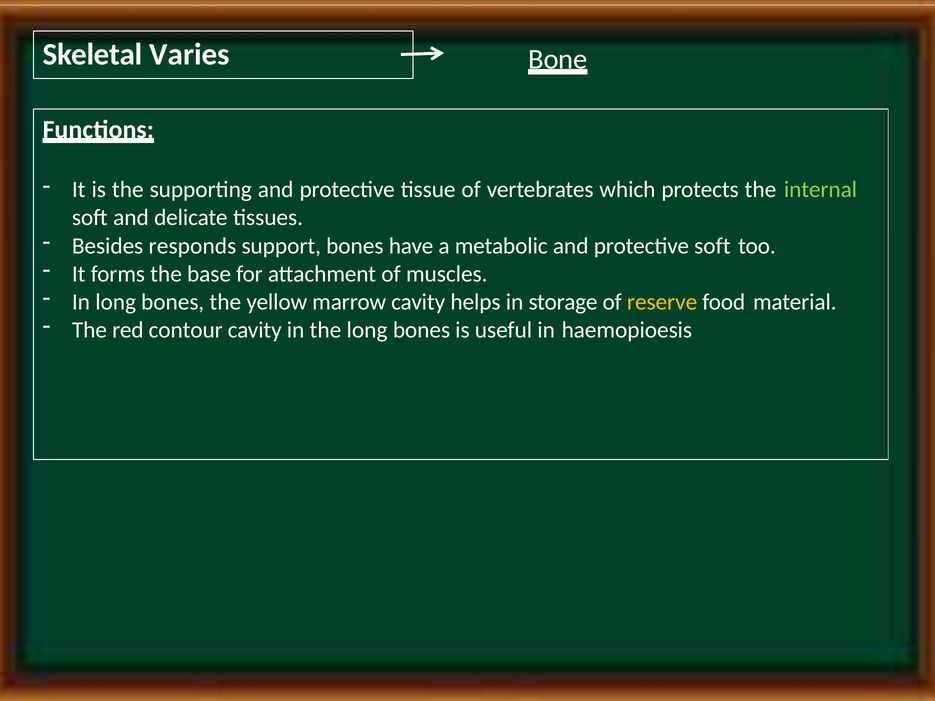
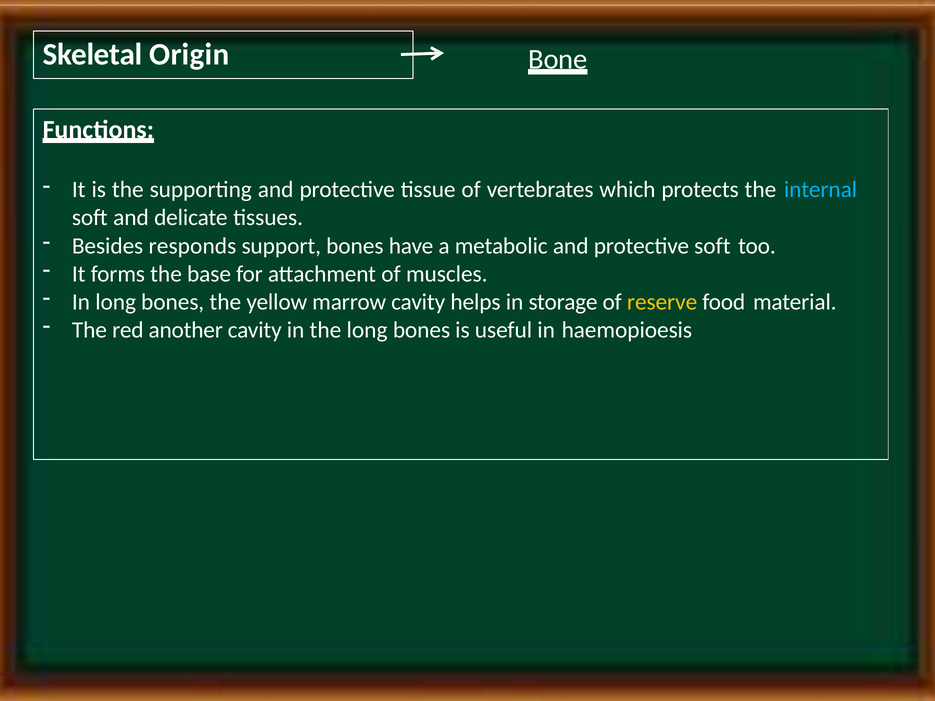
Varies: Varies -> Origin (189, 55)
internal colour: light green -> light blue (820, 190)
contour: contour -> another (186, 330)
